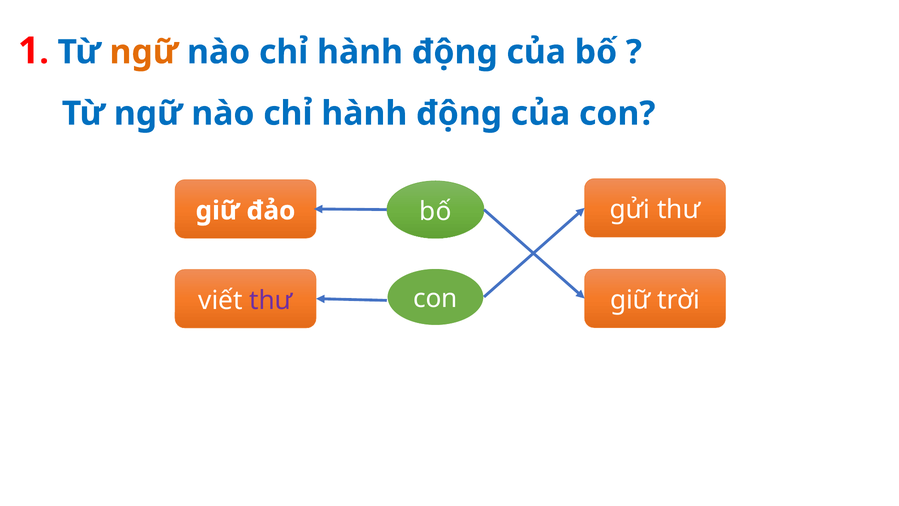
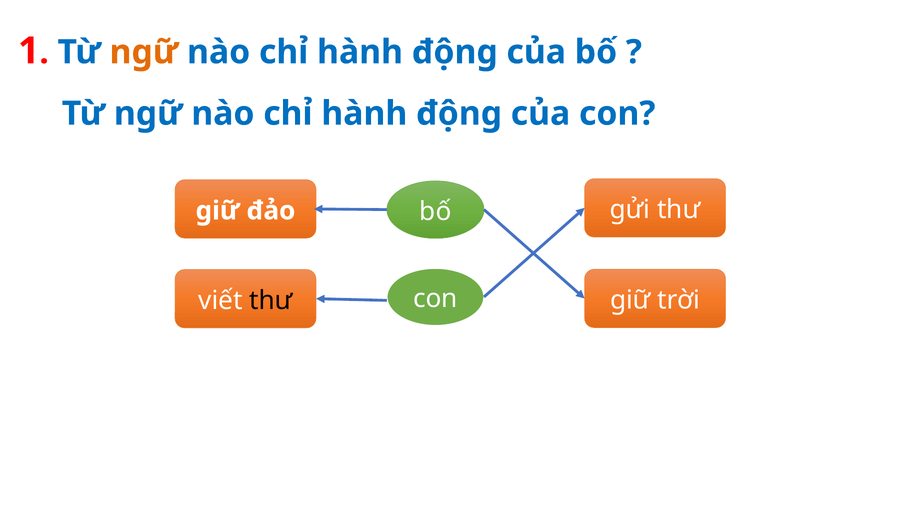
thư colour: purple -> black (271, 300)
